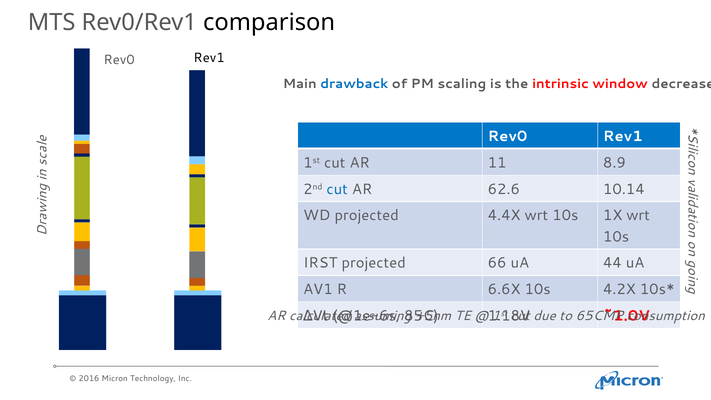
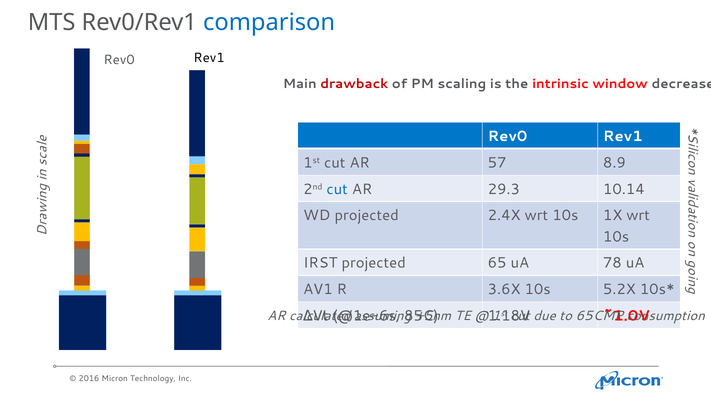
comparison colour: black -> blue (269, 23)
drawback colour: blue -> red (354, 84)
11: 11 -> 57 (497, 163)
62.6: 62.6 -> 29.3 (504, 189)
4.4X: 4.4X -> 2.4X (504, 216)
66: 66 -> 65 (497, 263)
44: 44 -> 78 (612, 263)
6.6X: 6.6X -> 3.6X (504, 289)
4.2X: 4.2X -> 5.2X (619, 289)
